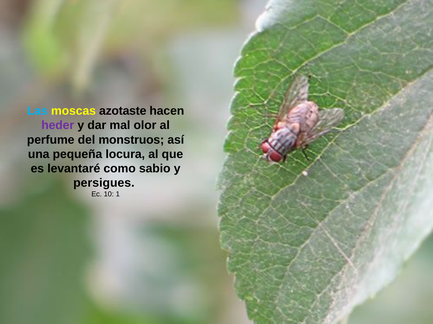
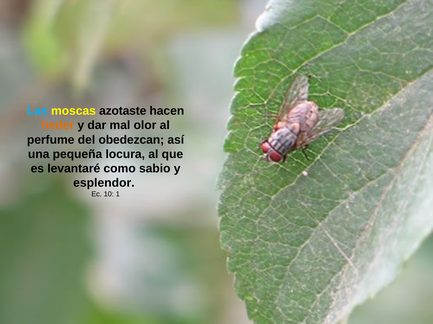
heder colour: purple -> orange (58, 126)
monstruos: monstruos -> obedezcan (131, 140)
persigues: persigues -> esplendor (104, 183)
